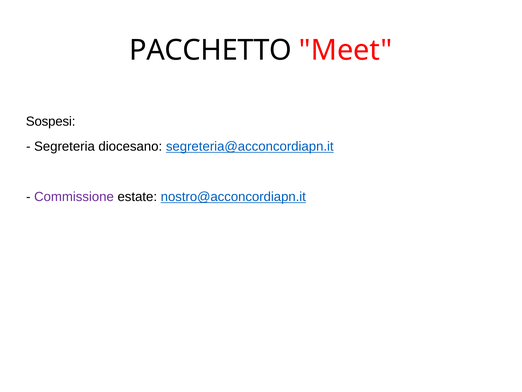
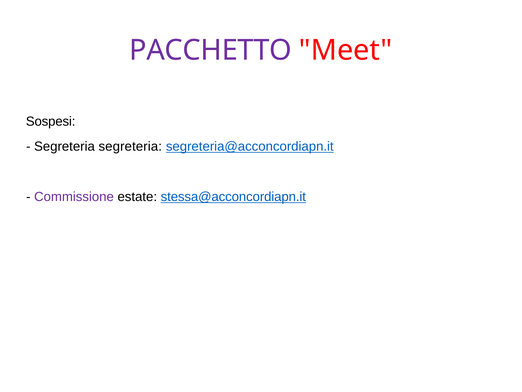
PACCHETTO colour: black -> purple (210, 50)
Segreteria diocesano: diocesano -> segreteria (130, 146)
nostro@acconcordiapn.it: nostro@acconcordiapn.it -> stessa@acconcordiapn.it (233, 197)
